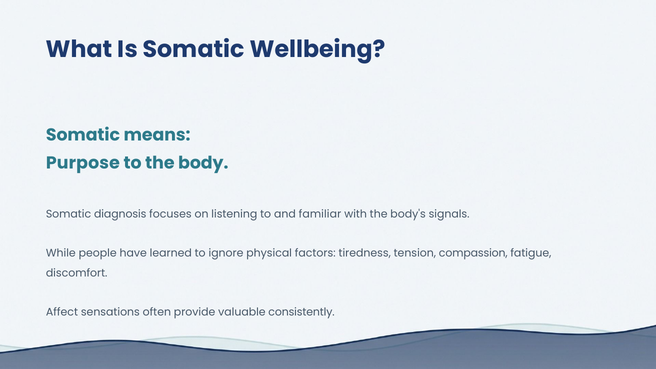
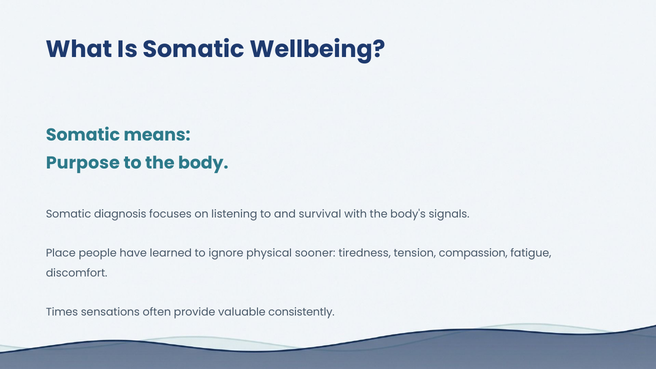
familiar: familiar -> survival (320, 214)
While: While -> Place (61, 253)
factors: factors -> sooner (315, 253)
Affect: Affect -> Times (62, 312)
